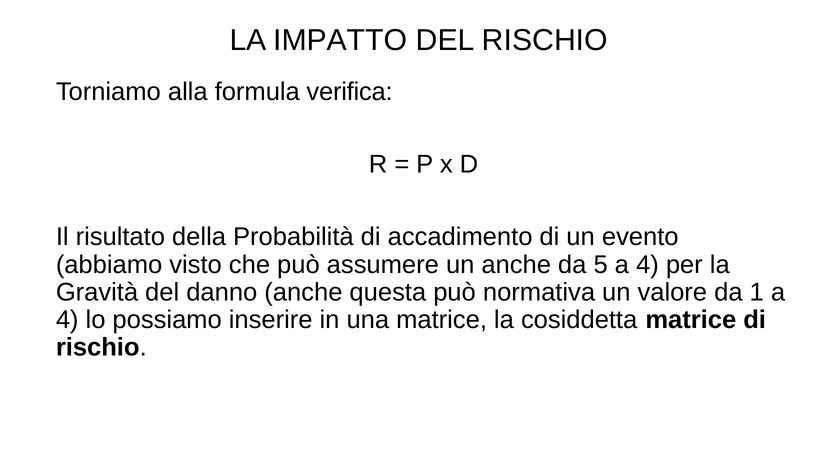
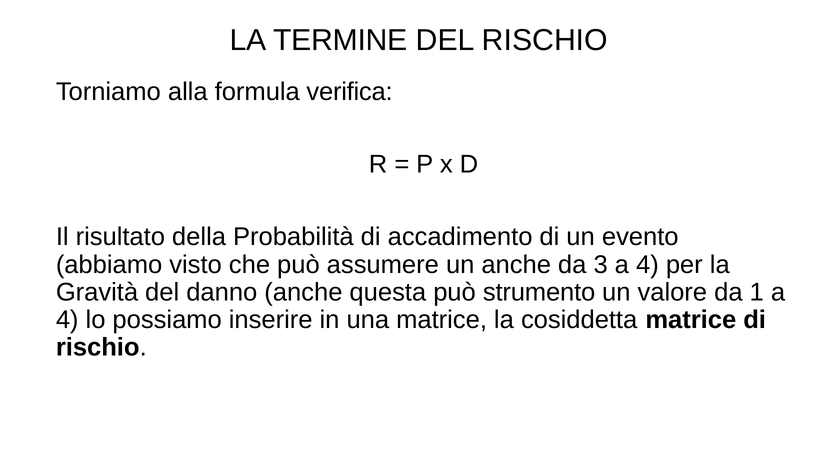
IMPATTO: IMPATTO -> TERMINE (340, 40)
5: 5 -> 3 (601, 265)
normativa: normativa -> strumento (539, 292)
